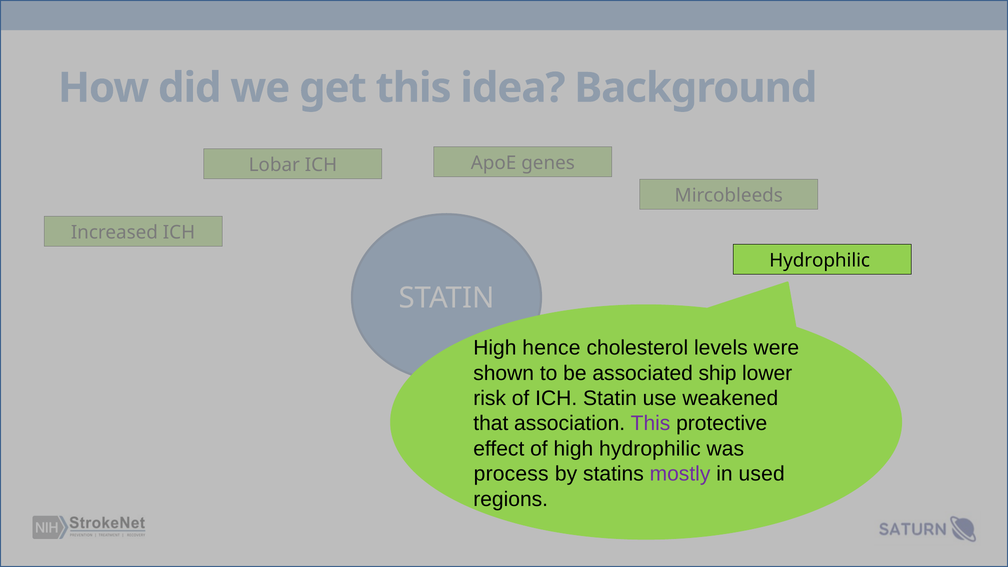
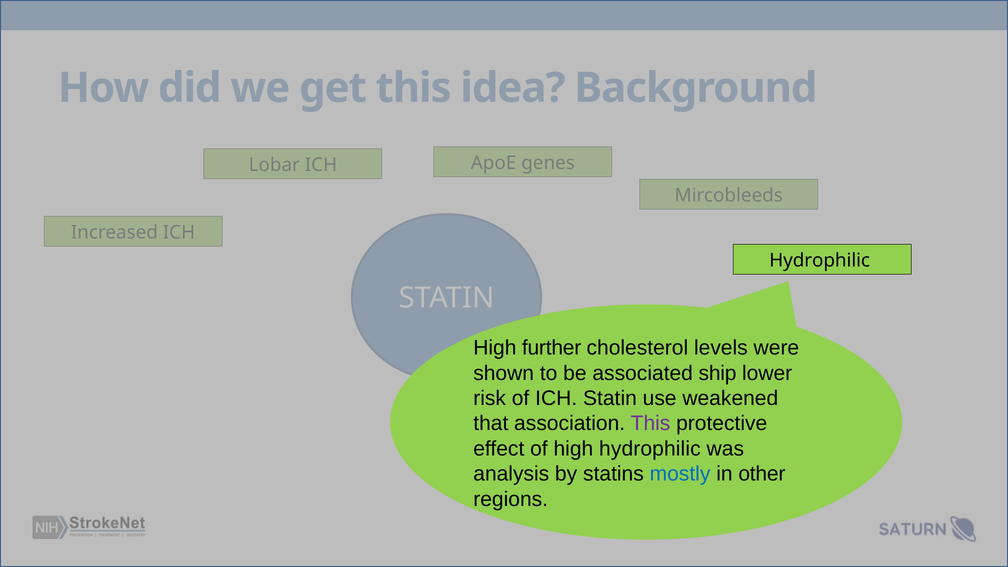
hence: hence -> further (552, 348)
process: process -> analysis (511, 474)
mostly colour: purple -> blue (680, 474)
used: used -> other (762, 474)
